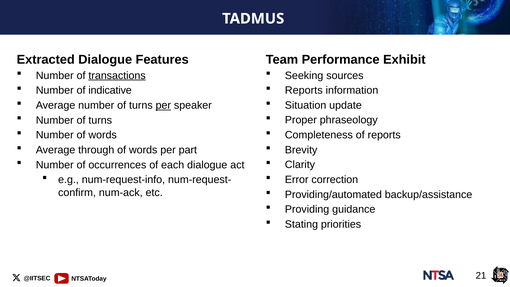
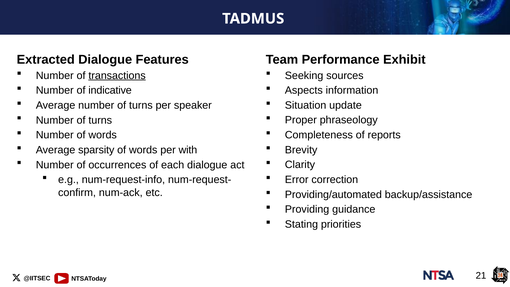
Reports: Reports -> Aspects (304, 90)
per underline: present -> none (163, 105)
through: through -> sparsity (96, 150)
part: part -> with (188, 150)
